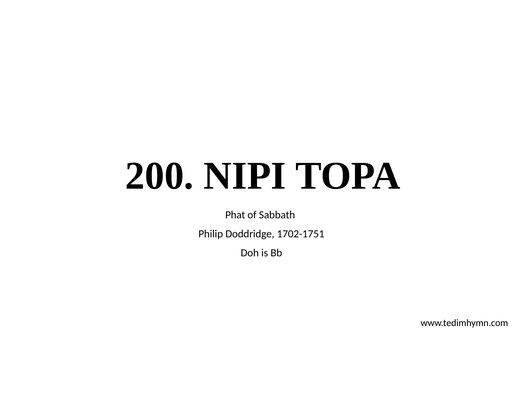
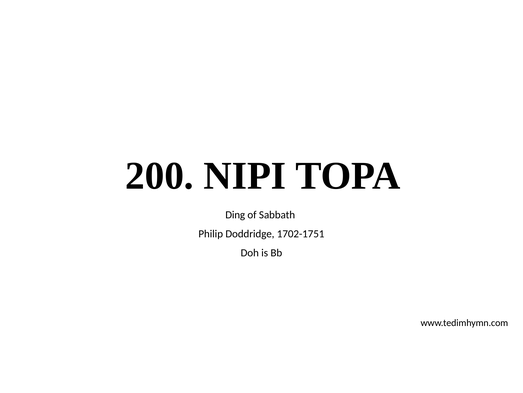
Phat: Phat -> Ding (235, 214)
